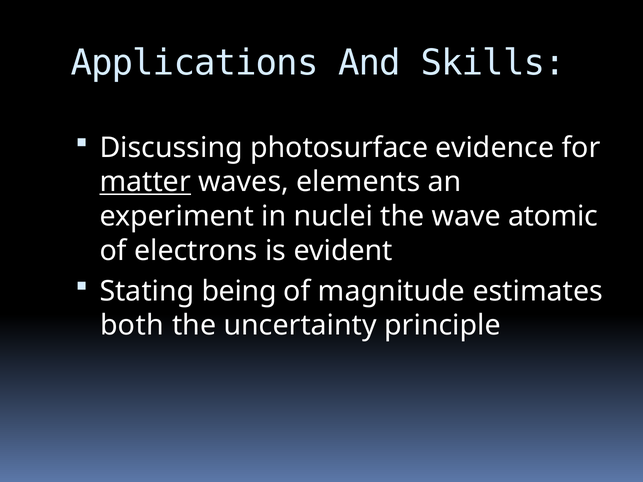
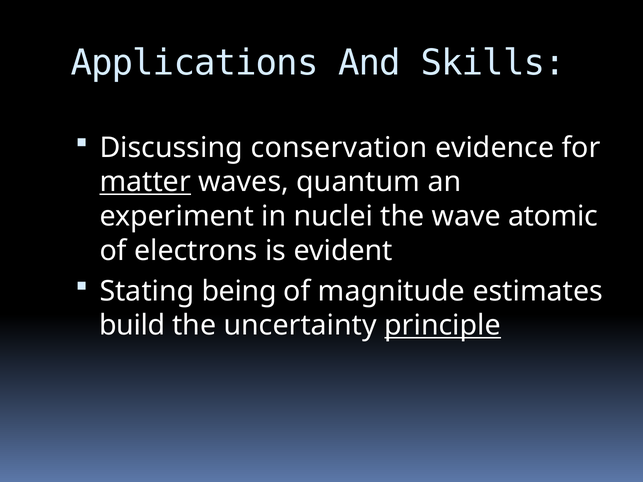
photosurface: photosurface -> conservation (339, 148)
elements: elements -> quantum (358, 182)
both: both -> build (132, 326)
principle underline: none -> present (443, 326)
